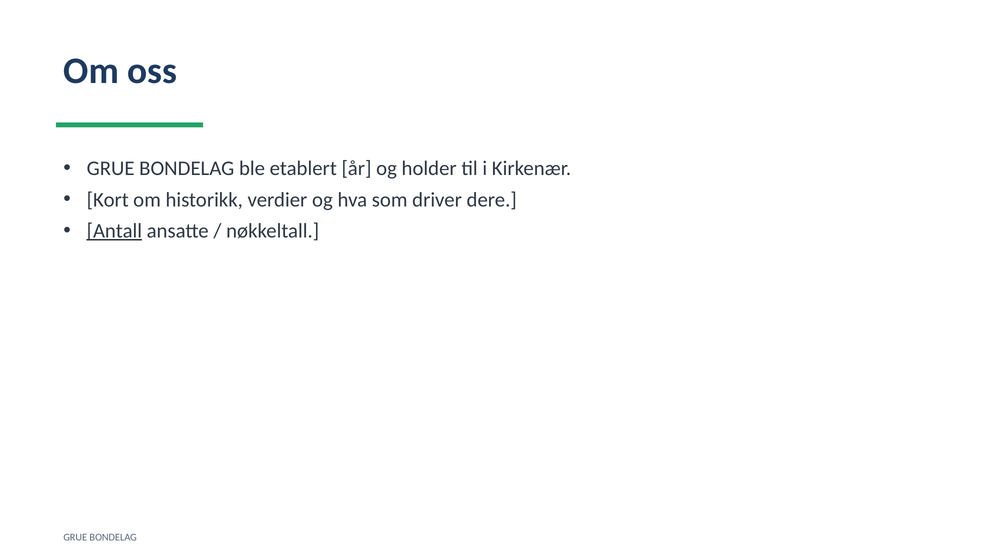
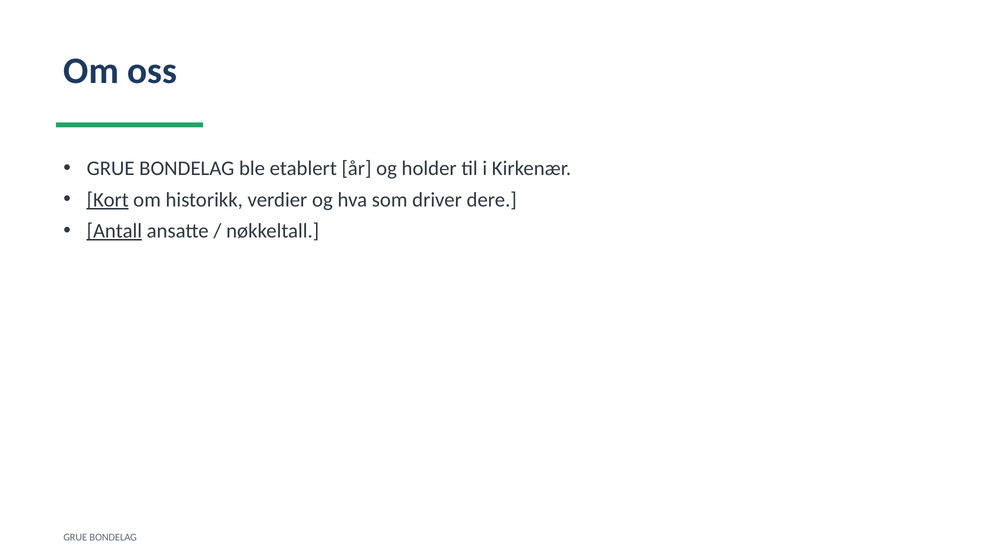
Kort underline: none -> present (108, 200)
